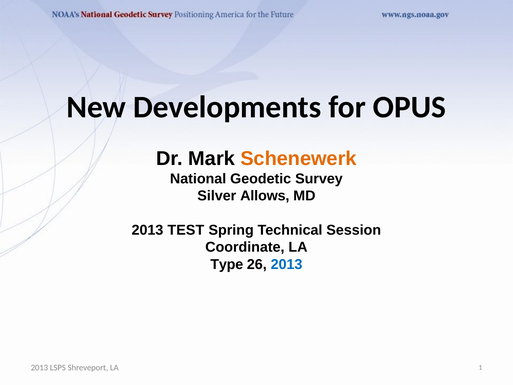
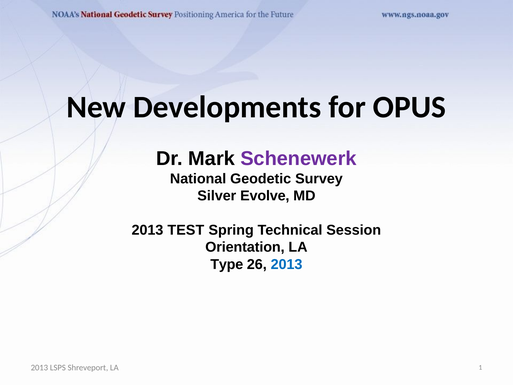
Schenewerk colour: orange -> purple (298, 158)
Allows: Allows -> Evolve (265, 196)
Coordinate: Coordinate -> Orientation (245, 247)
